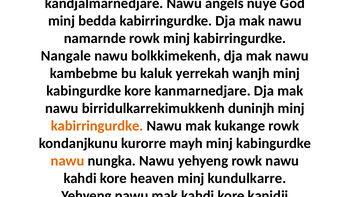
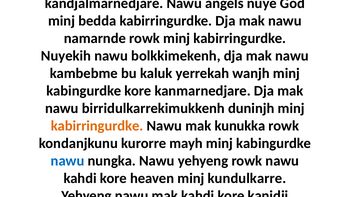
Nangale: Nangale -> Nuyekih (66, 56)
kukange: kukange -> kunukka (240, 126)
nawu colour: orange -> blue (68, 161)
